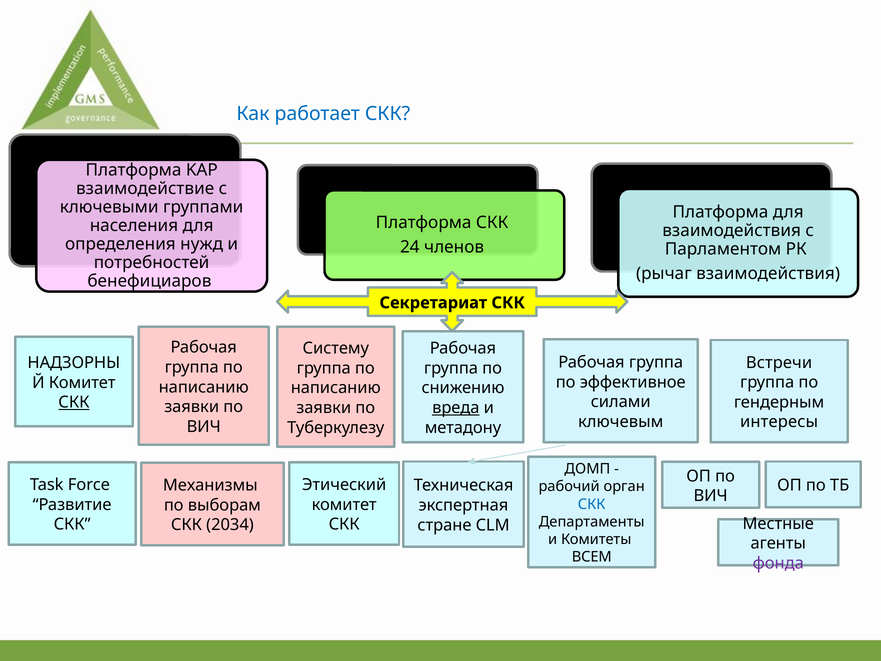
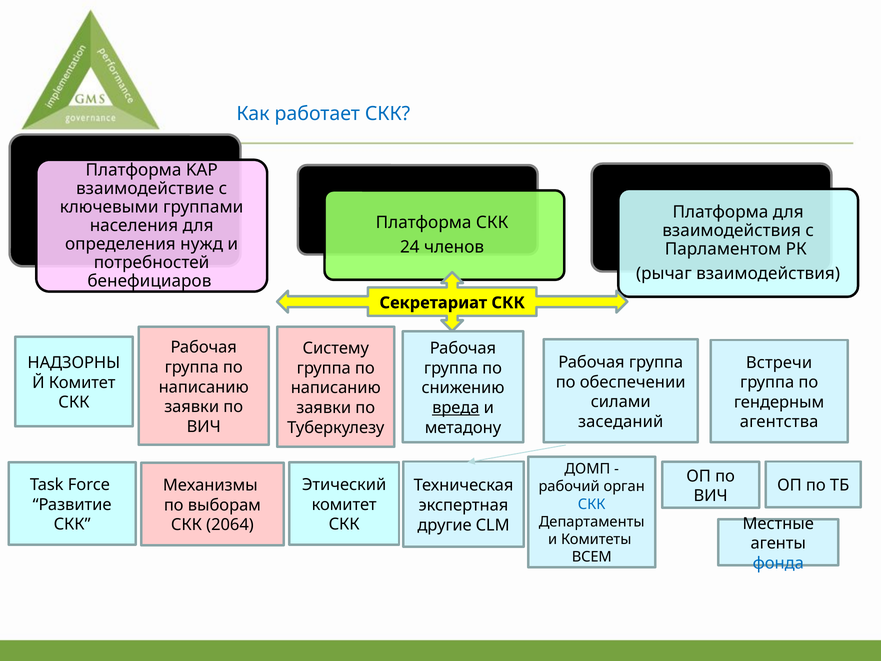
эффективное: эффективное -> обеспечении (633, 382)
СКК underline: present -> none (74, 402)
ключевым: ключевым -> заседаний (621, 422)
интересы: интересы -> агентства (779, 422)
2034: 2034 -> 2064 (230, 525)
стране: стране -> другие (445, 525)
фонда colour: purple -> blue (778, 563)
